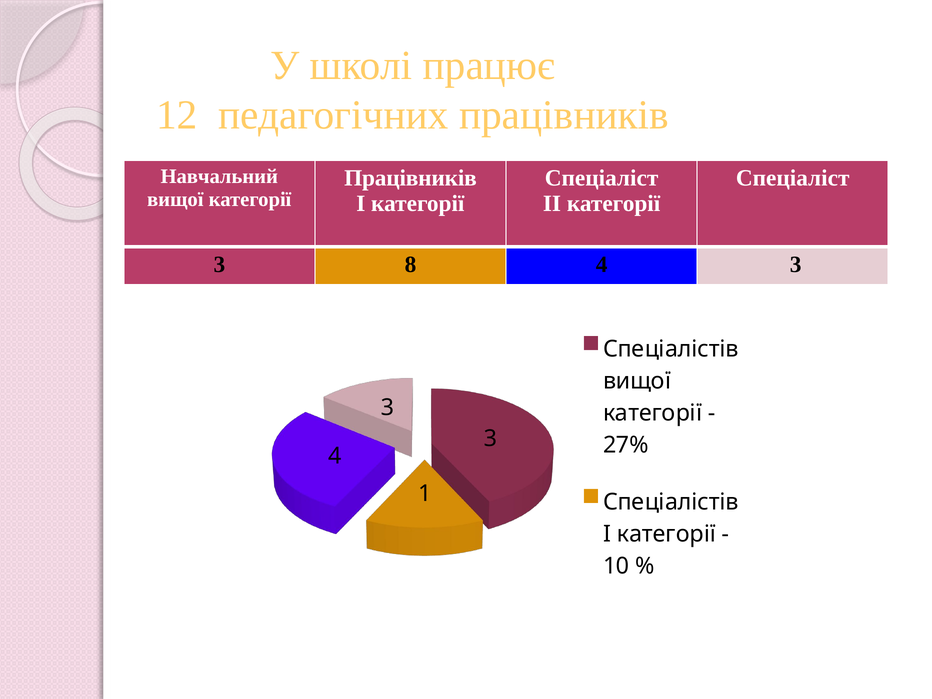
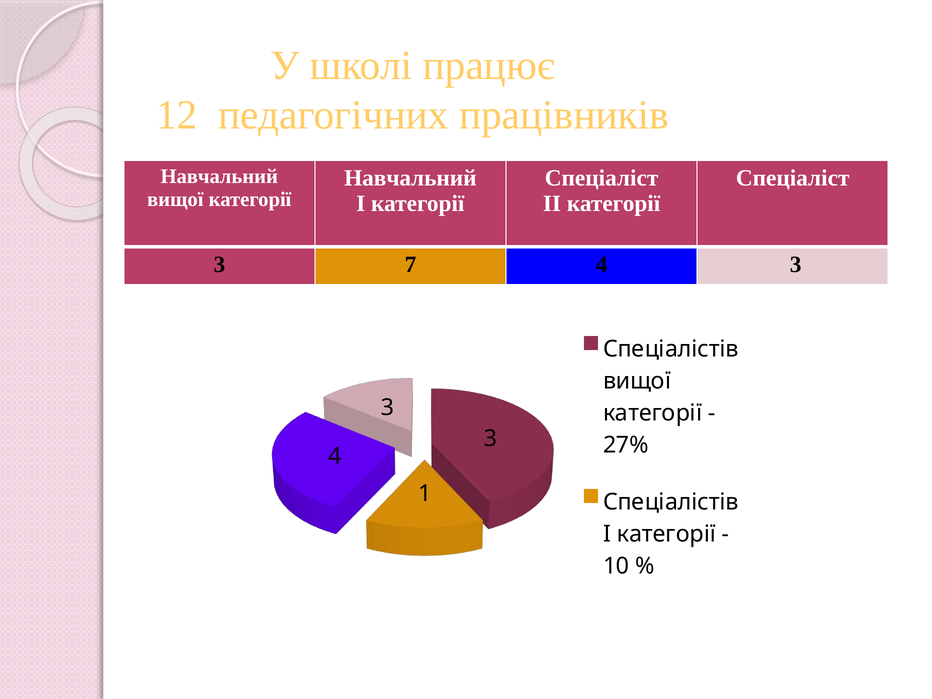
Працівників: Працівників -> Навчальний (410, 178)
8: 8 -> 7 (410, 265)
